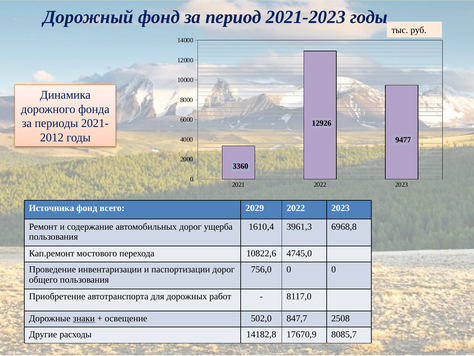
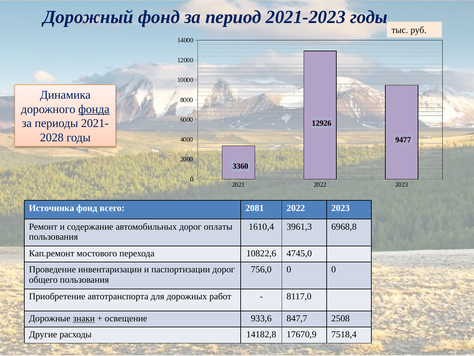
фонда underline: none -> present (94, 109)
2012: 2012 -> 2028 (52, 137)
2029: 2029 -> 2081 (255, 208)
ущерба: ущерба -> оплаты (218, 226)
502,0: 502,0 -> 933,6 (261, 318)
8085,7: 8085,7 -> 7518,4 (344, 334)
